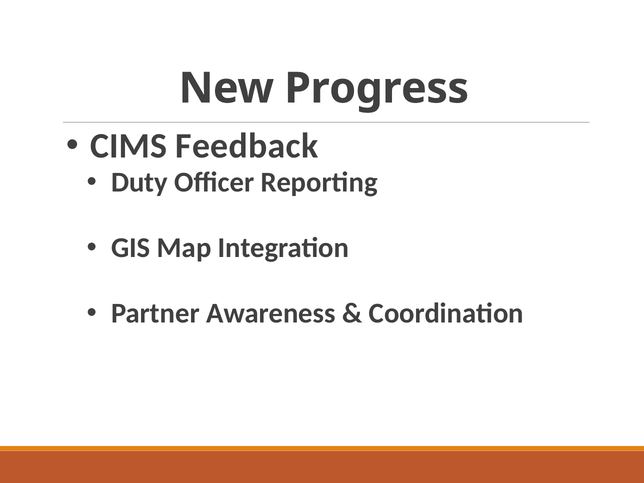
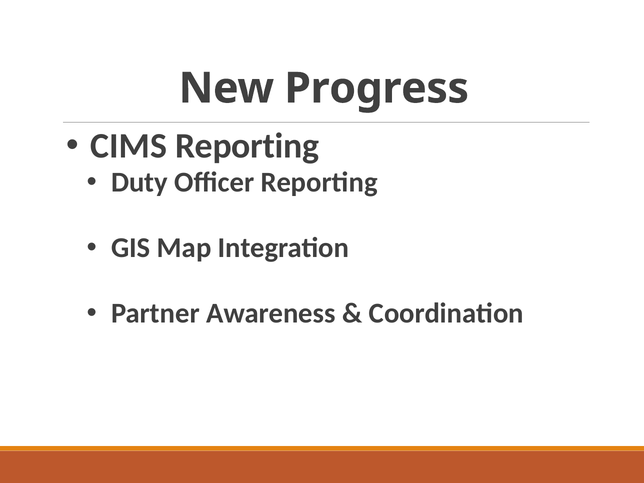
CIMS Feedback: Feedback -> Reporting (247, 146)
